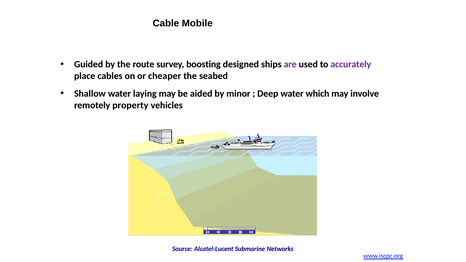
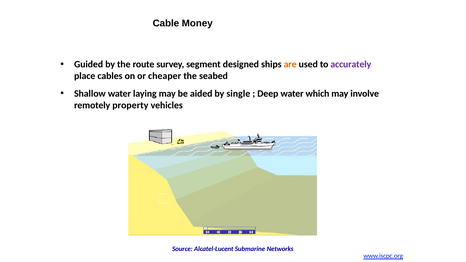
Mobile: Mobile -> Money (197, 23)
boosting: boosting -> segment (203, 64)
are colour: purple -> orange (290, 64)
minor: minor -> single (238, 94)
